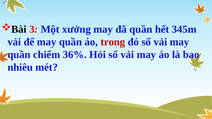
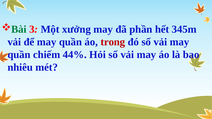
Bài colour: black -> green (19, 29)
đã quần: quần -> phần (141, 29)
36%: 36% -> 44% (75, 55)
